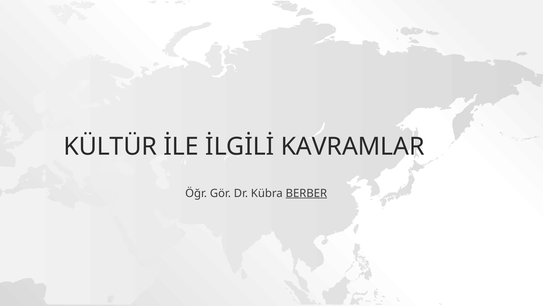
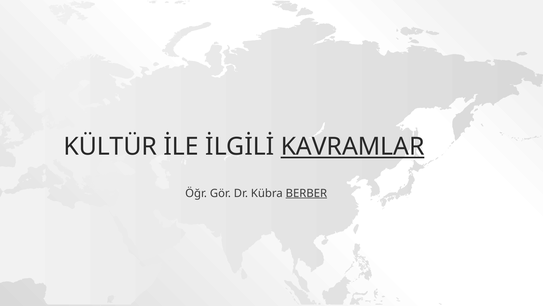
KAVRAMLAR underline: none -> present (353, 146)
